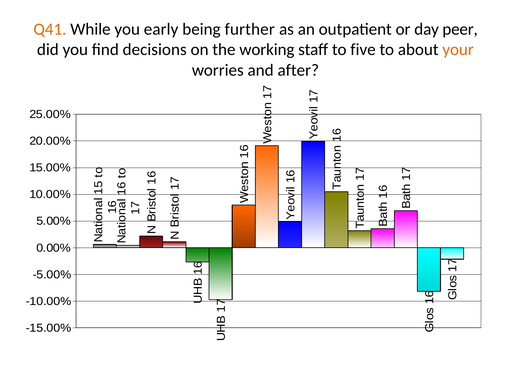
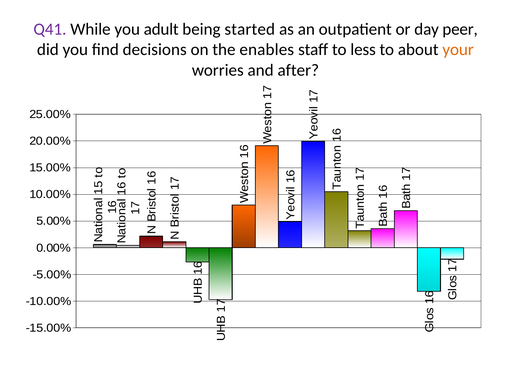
Q41 colour: orange -> purple (50, 29)
early: early -> adult (161, 29)
further: further -> started (250, 29)
working: working -> enables (267, 50)
five: five -> less (363, 50)
